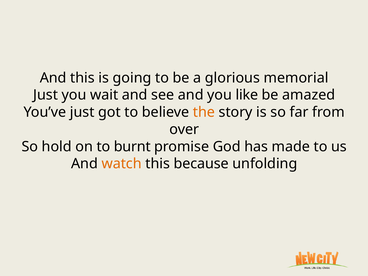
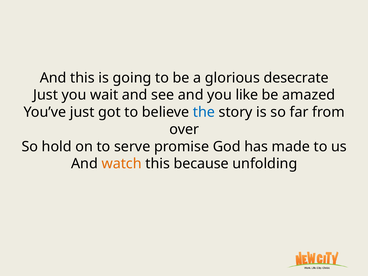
memorial: memorial -> desecrate (296, 78)
the colour: orange -> blue (204, 112)
burnt: burnt -> serve (132, 147)
